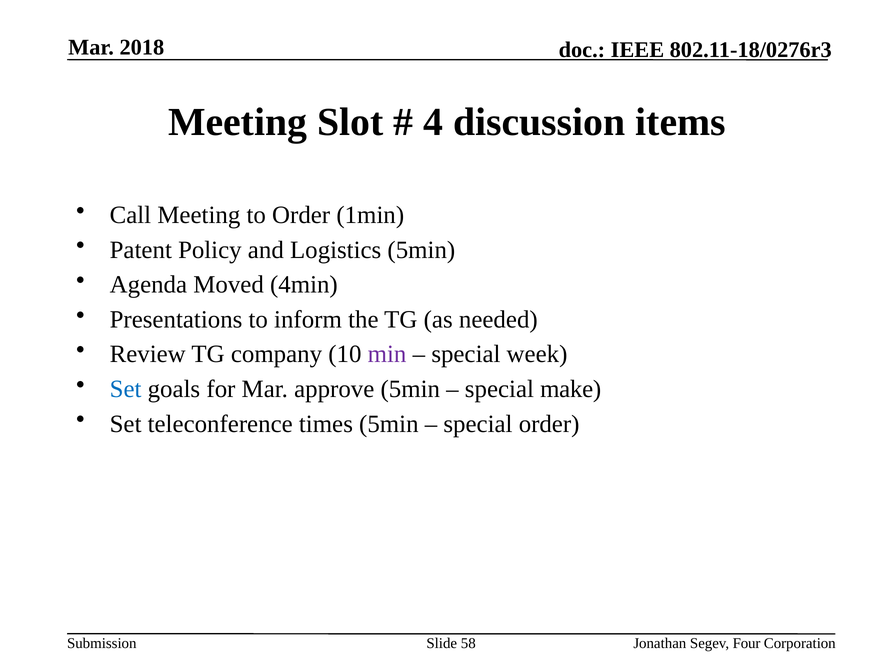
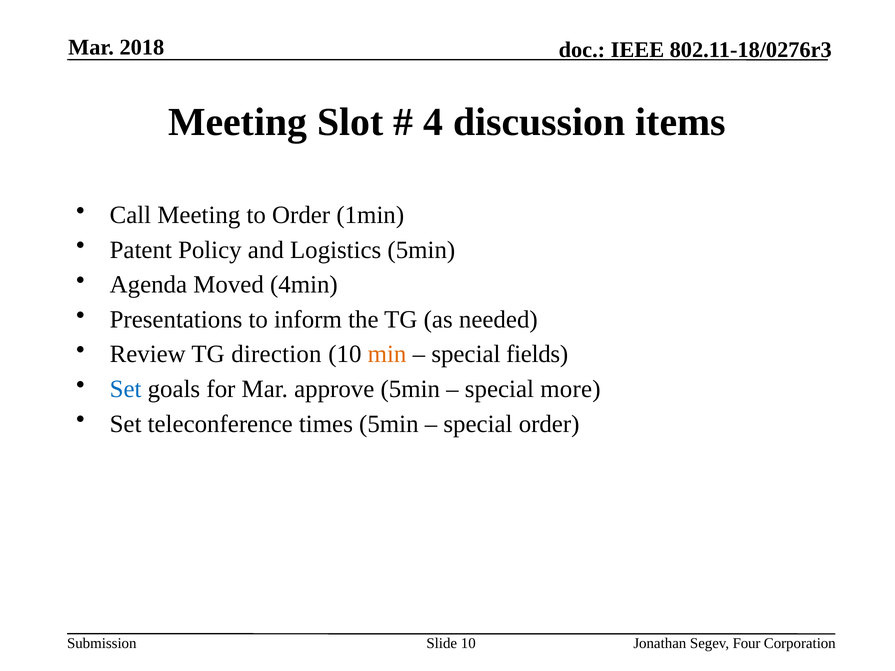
company: company -> direction (276, 354)
min colour: purple -> orange (387, 354)
week: week -> fields (537, 354)
make: make -> more (570, 389)
Slide 58: 58 -> 10 (468, 644)
